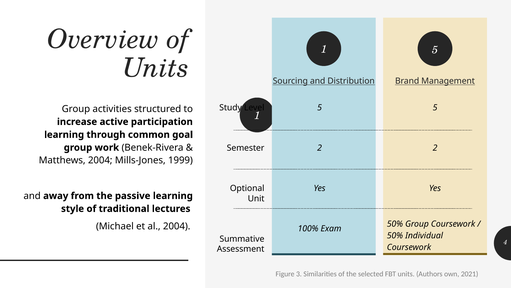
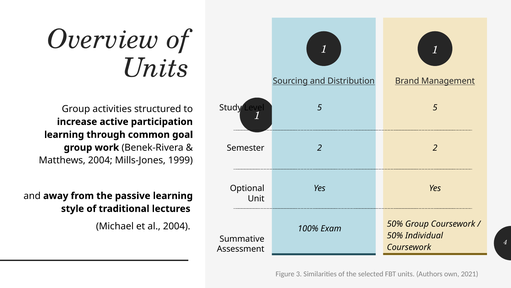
1 5: 5 -> 1 (435, 50)
